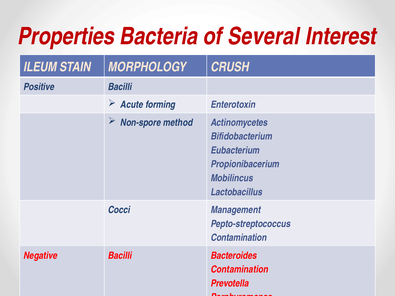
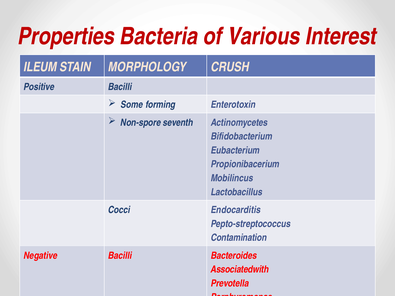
Several: Several -> Various (264, 37)
Acute: Acute -> Some (132, 105)
method: method -> seventh (178, 123)
Management: Management -> Endocarditis (236, 210)
Contamination: Contamination -> Associatedwith (240, 270)
